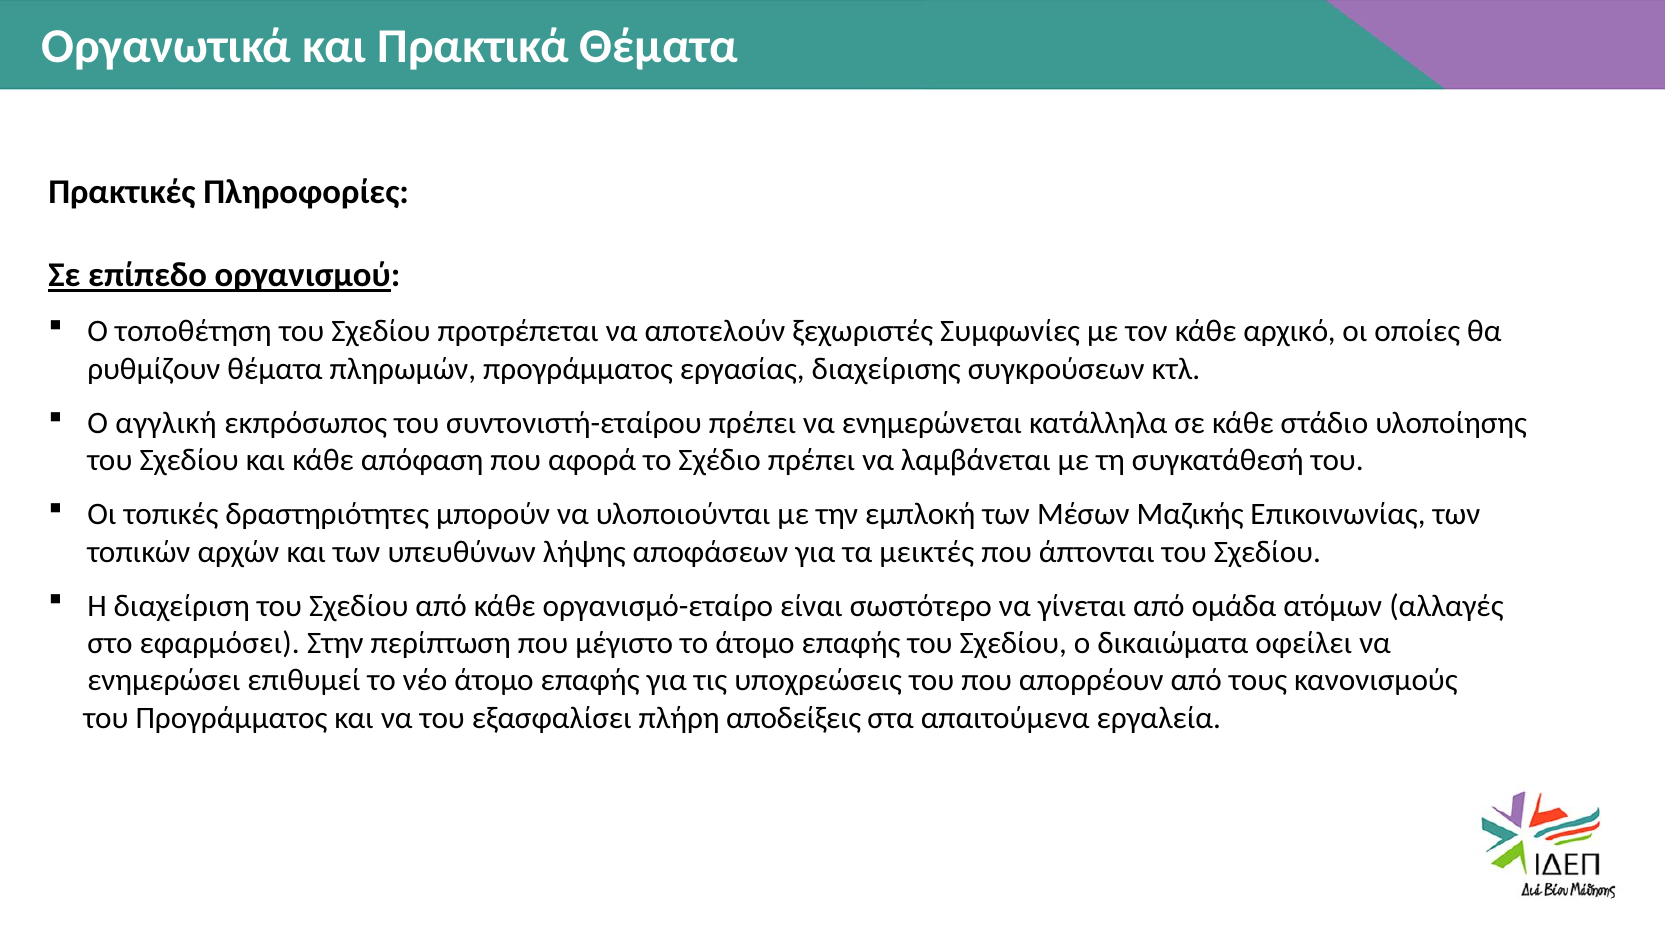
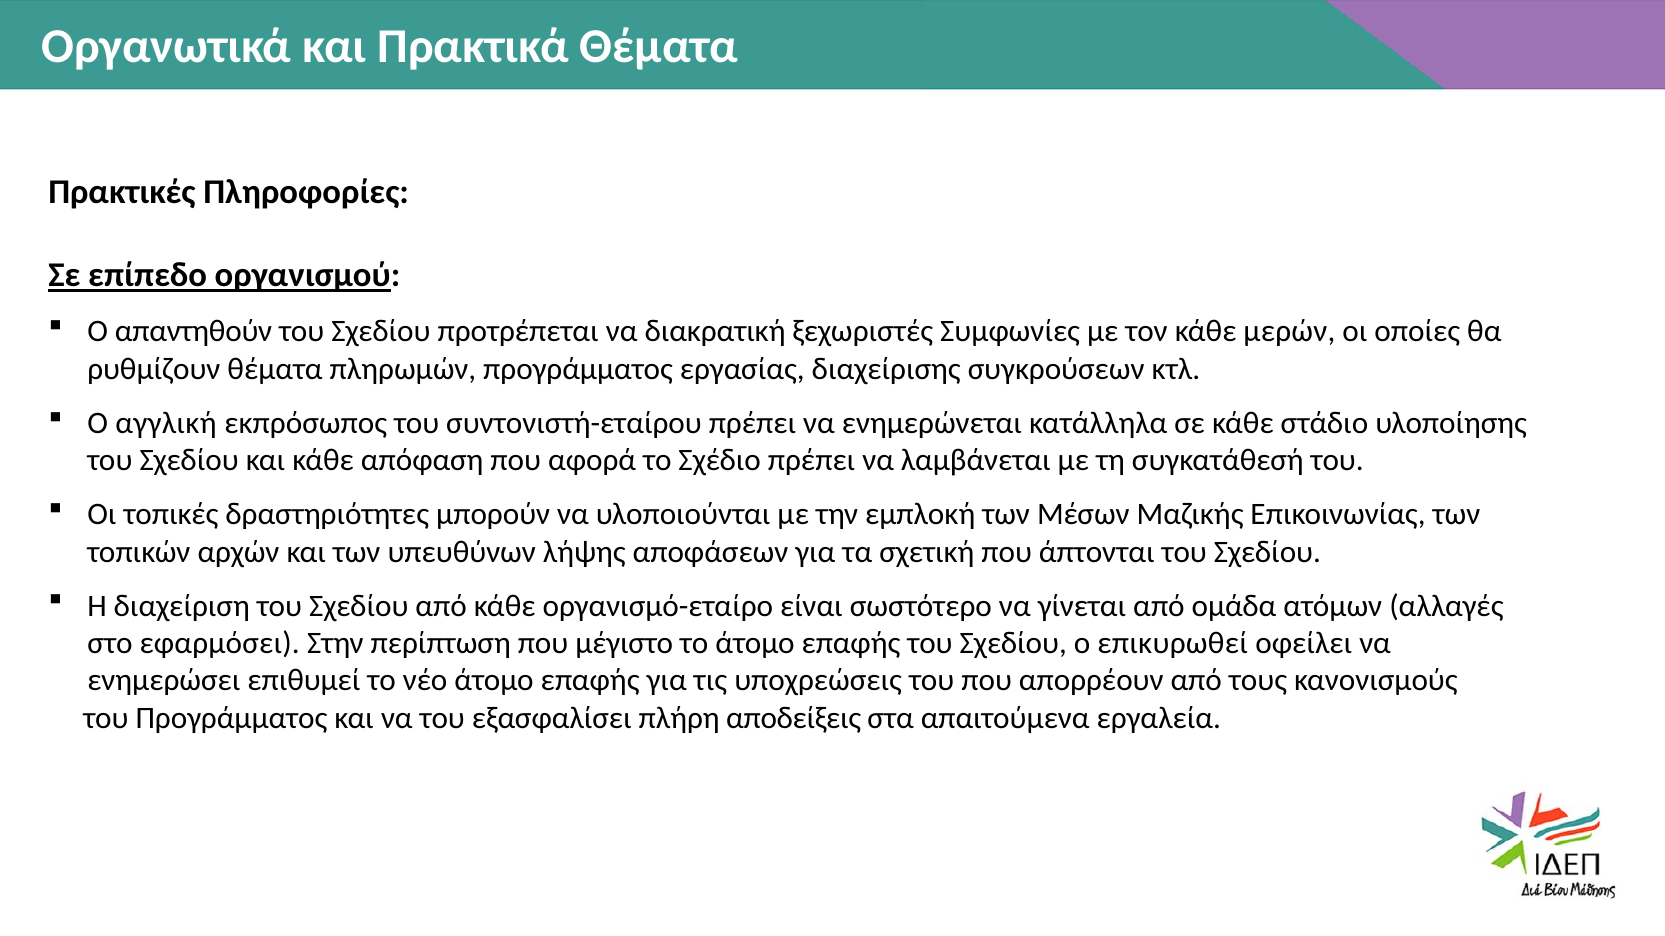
τοποθέτηση: τοποθέτηση -> απαντηθούν (194, 332)
αποτελούν: αποτελούν -> διακρατική (715, 332)
αρχικό: αρχικό -> μερών (1289, 332)
μεικτές: μεικτές -> σχετική (927, 552)
δικαιώματα: δικαιώματα -> επικυρωθεί (1173, 644)
